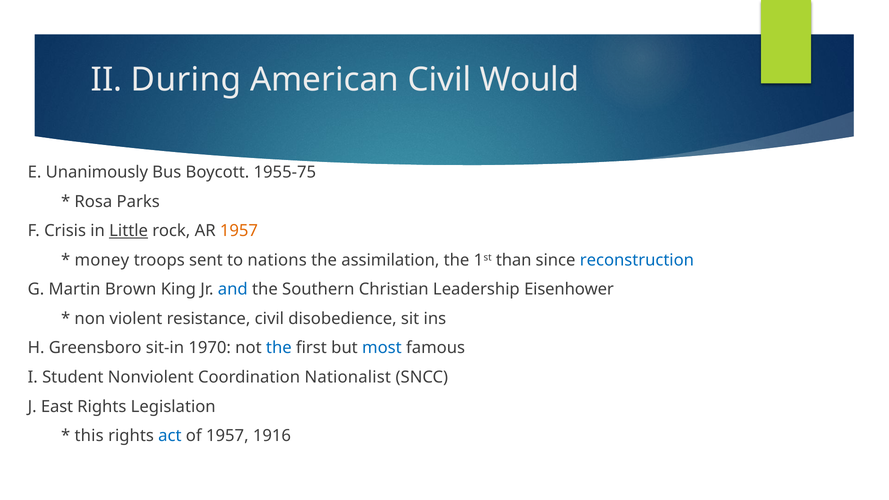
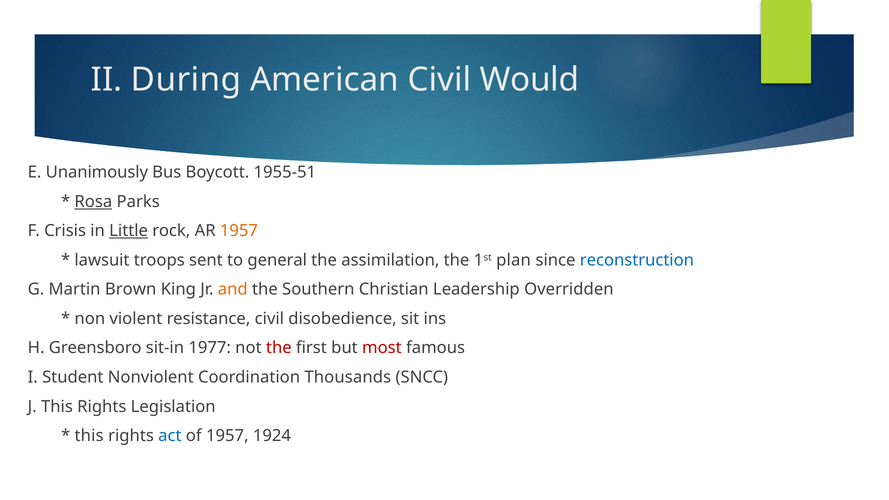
1955-75: 1955-75 -> 1955-51 (285, 172)
Rosa underline: none -> present (93, 202)
money: money -> lawsuit (102, 260)
nations: nations -> general (277, 260)
than: than -> plan (514, 260)
and colour: blue -> orange (233, 289)
Eisenhower: Eisenhower -> Overridden (569, 289)
1970: 1970 -> 1977 (210, 348)
the colour: blue -> red (279, 348)
most colour: blue -> red (382, 348)
Nationalist: Nationalist -> Thousands (348, 377)
J East: East -> This (57, 407)
1916: 1916 -> 1924 (272, 436)
